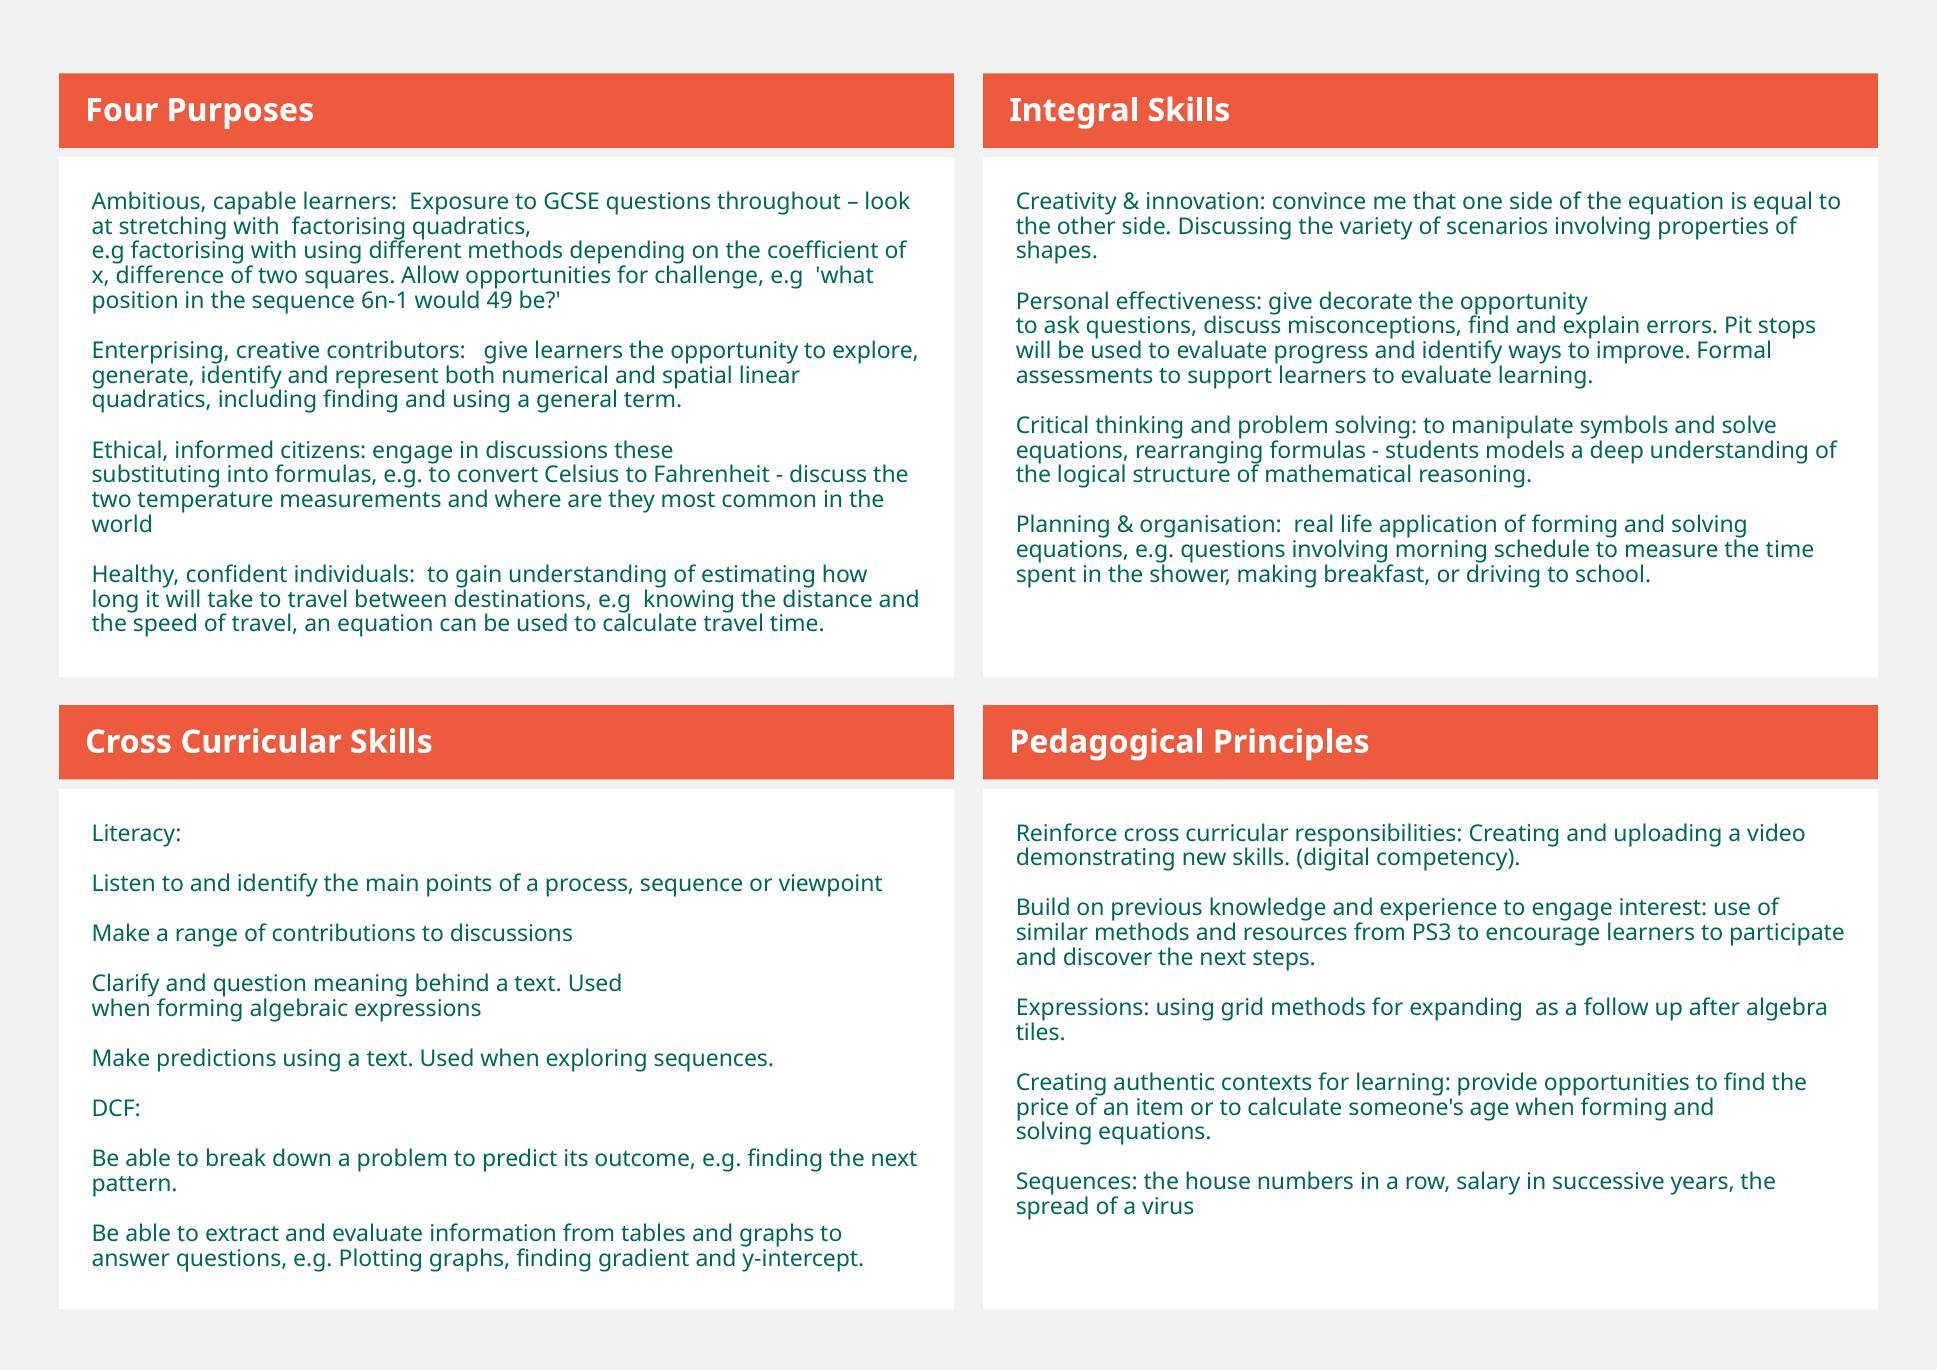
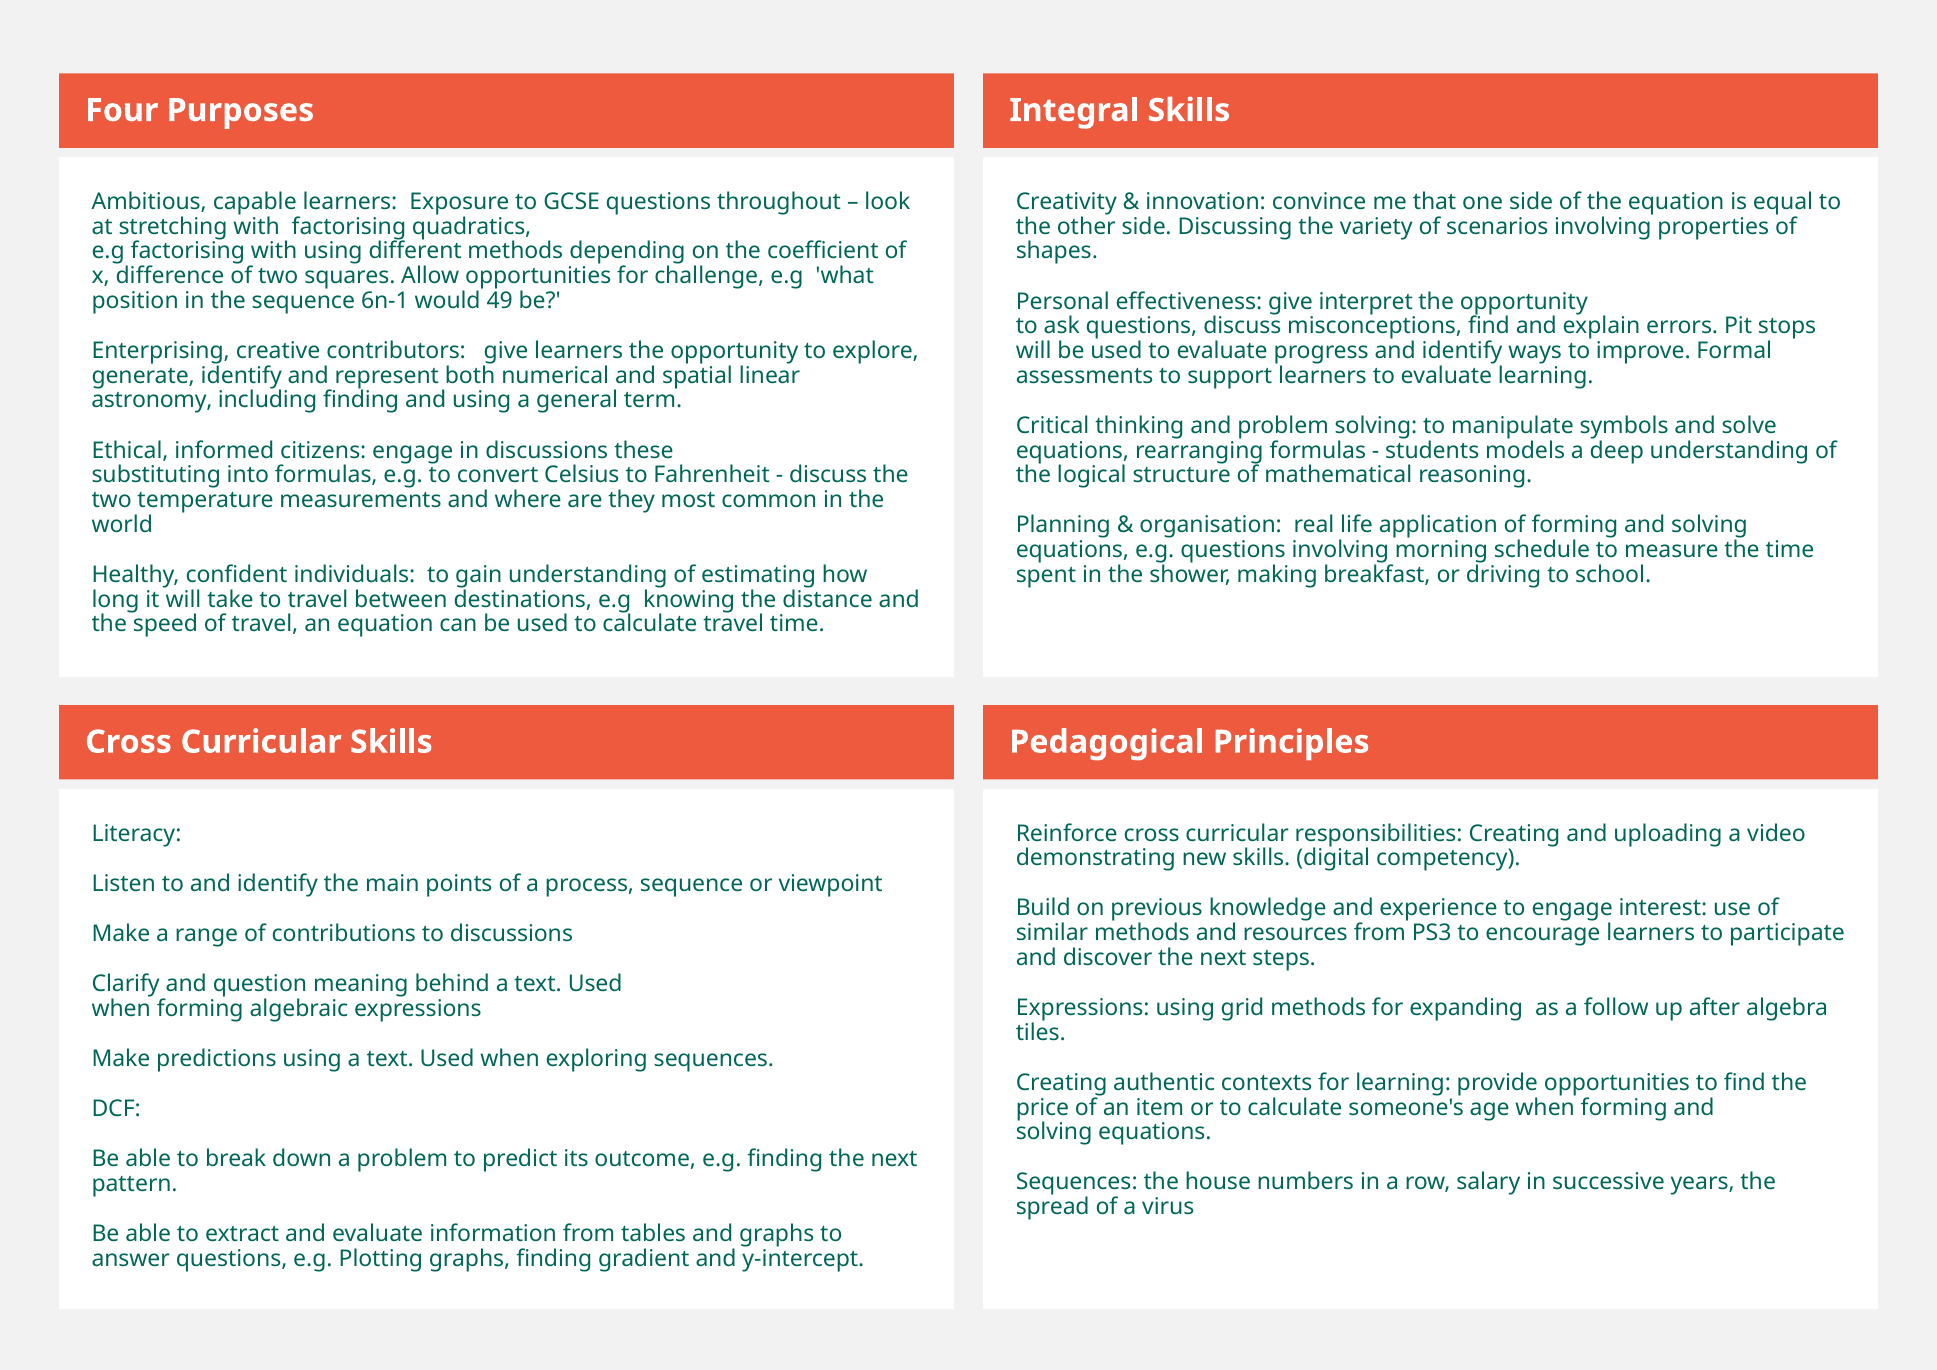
decorate: decorate -> interpret (1366, 301)
quadratics: quadratics -> astronomy (152, 400)
